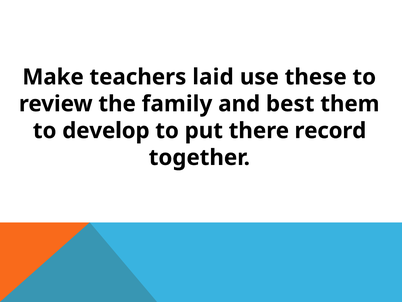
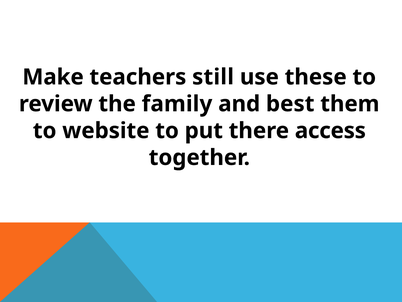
laid: laid -> still (213, 77)
develop: develop -> website (106, 131)
record: record -> access (330, 131)
